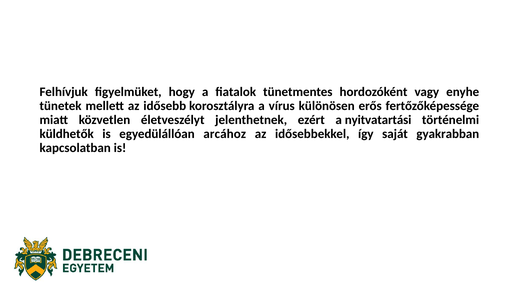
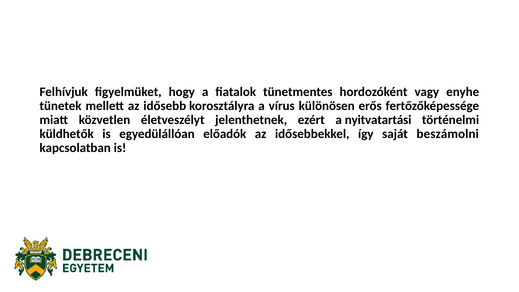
arcához: arcához -> előadók (225, 134)
gyakrabban: gyakrabban -> beszámolni (448, 134)
